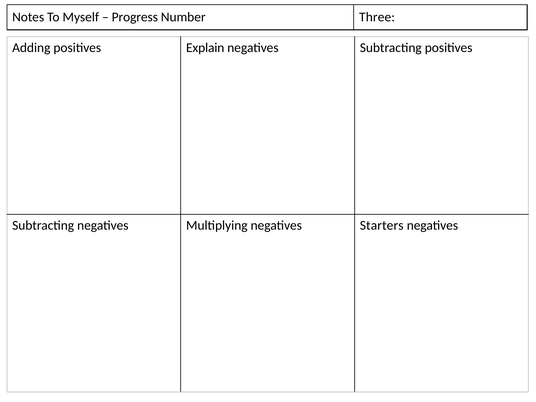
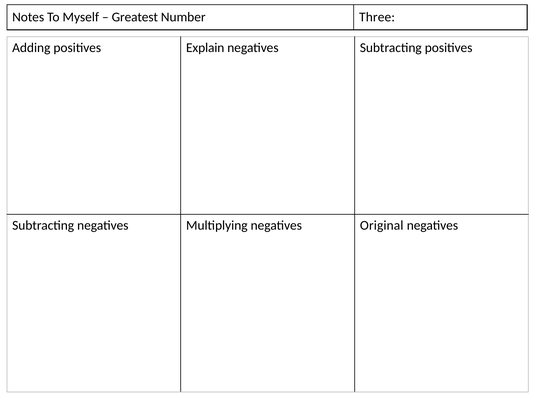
Progress: Progress -> Greatest (135, 17)
Starters: Starters -> Original (382, 225)
